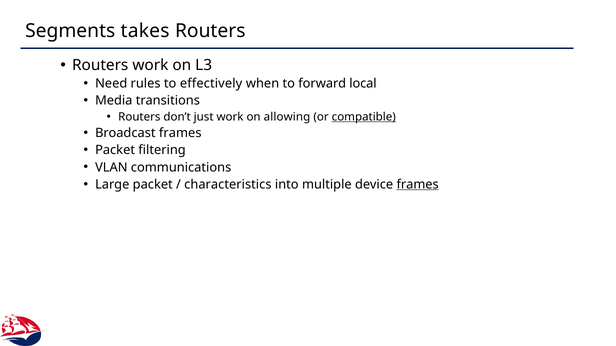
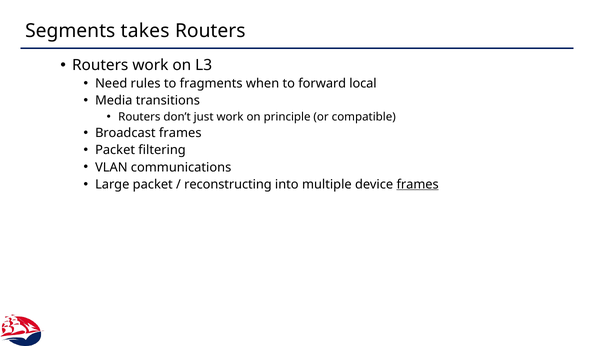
effectively: effectively -> fragments (211, 84)
allowing: allowing -> principle (287, 117)
compatible underline: present -> none (364, 117)
characteristics: characteristics -> reconstructing (228, 185)
